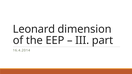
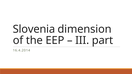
Leonard: Leonard -> Slovenia (34, 29)
